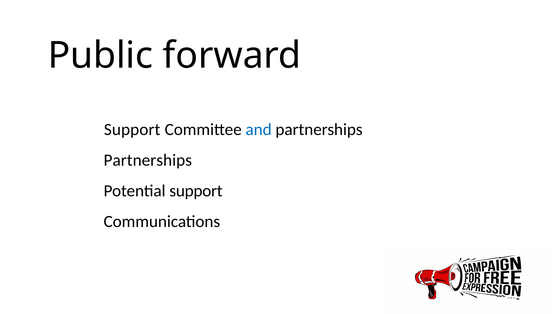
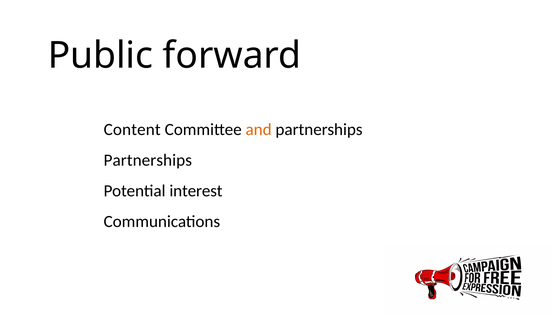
Support: Support -> Content (132, 130)
and colour: blue -> orange (259, 130)
Potential support: support -> interest (196, 191)
